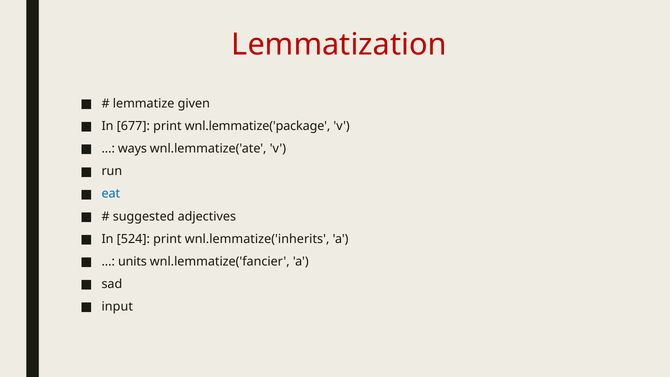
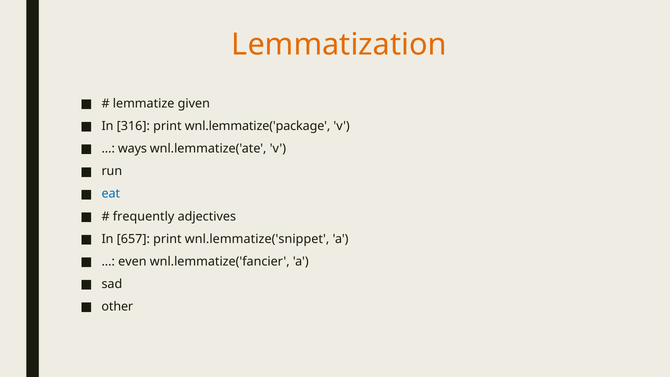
Lemmatization colour: red -> orange (339, 45)
677: 677 -> 316 (133, 126)
suggested: suggested -> frequently (144, 216)
524: 524 -> 657 (133, 239)
wnl.lemmatize('inherits: wnl.lemmatize('inherits -> wnl.lemmatize('snippet (257, 239)
units: units -> even (132, 261)
input: input -> other (117, 306)
